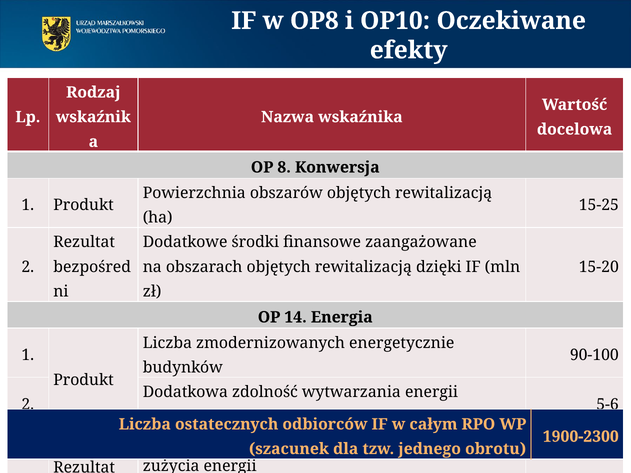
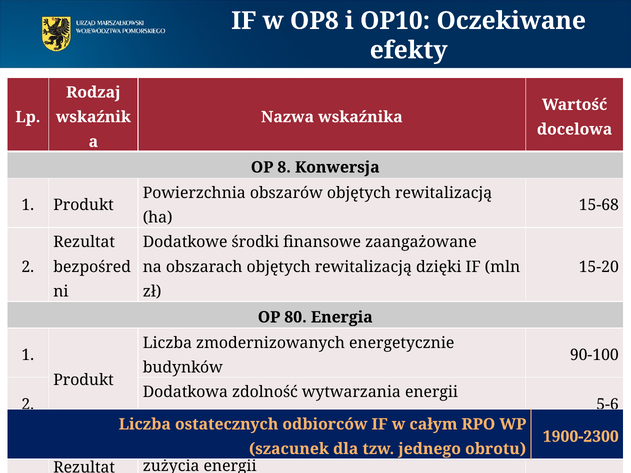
15-25: 15-25 -> 15-68 (599, 205)
14: 14 -> 80 (296, 317)
